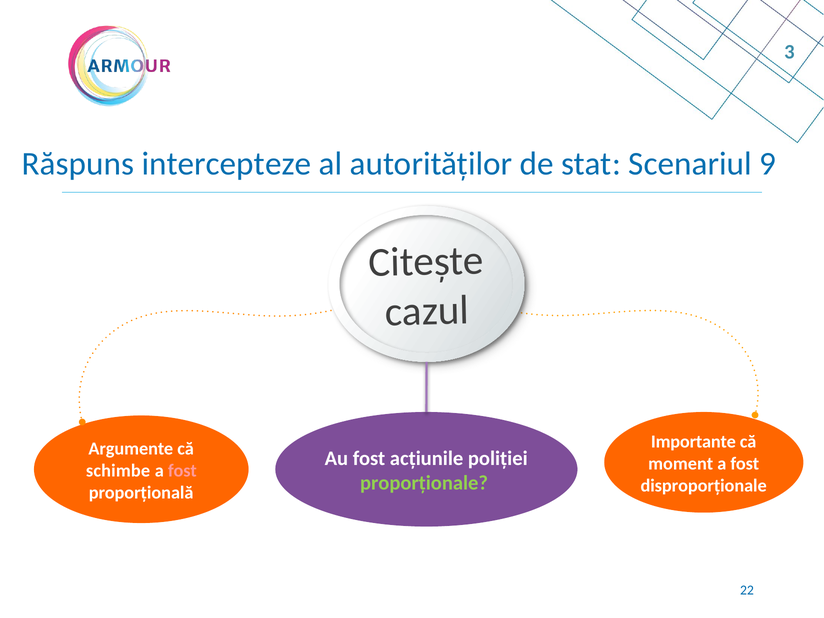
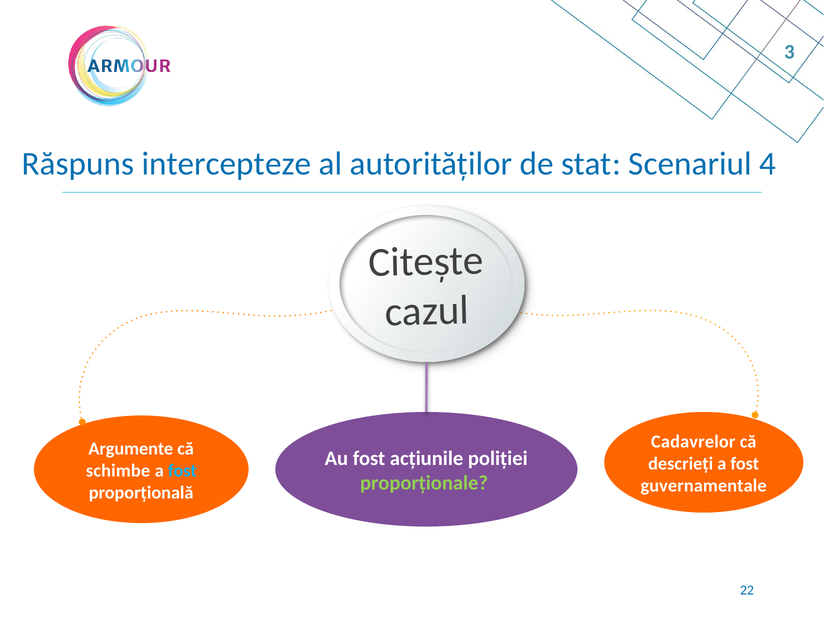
9: 9 -> 4 (768, 164)
Importante: Importante -> Cadavrelor (693, 442)
moment: moment -> descrieți (681, 464)
fost colour: pink -> light blue (182, 471)
disproporționale: disproporționale -> guvernamentale (704, 486)
